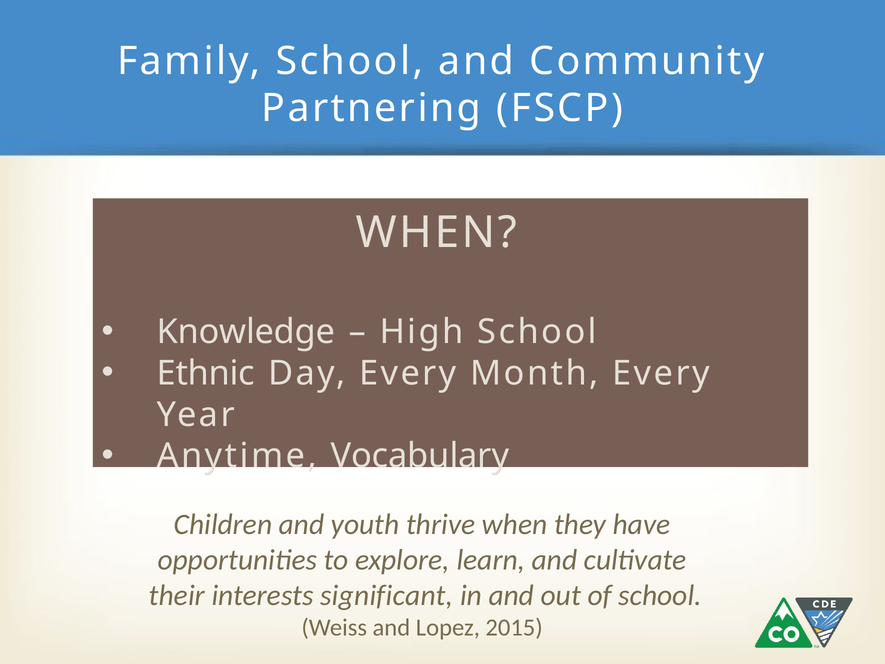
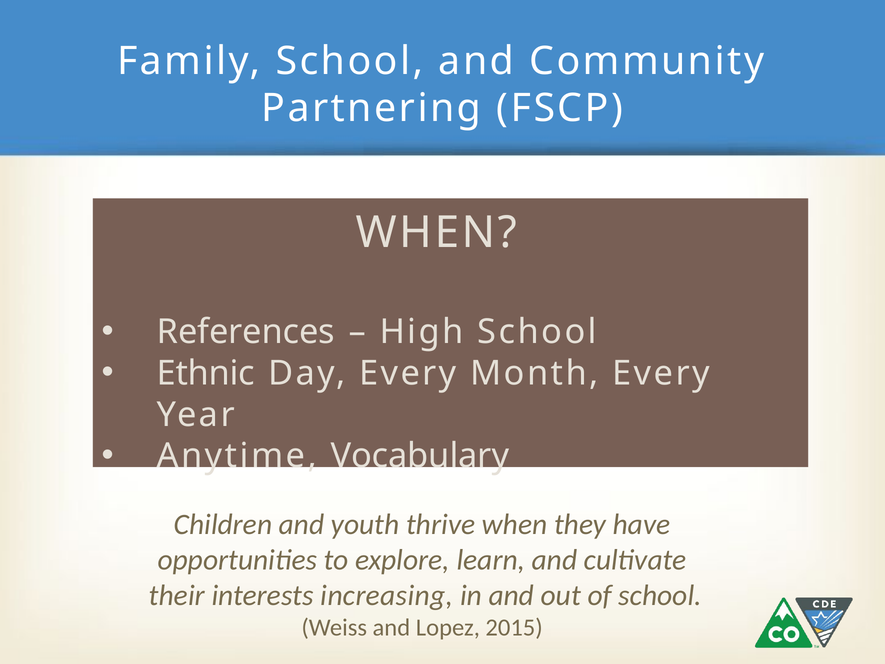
Knowledge: Knowledge -> References (246, 332)
significant: significant -> increasing (387, 595)
